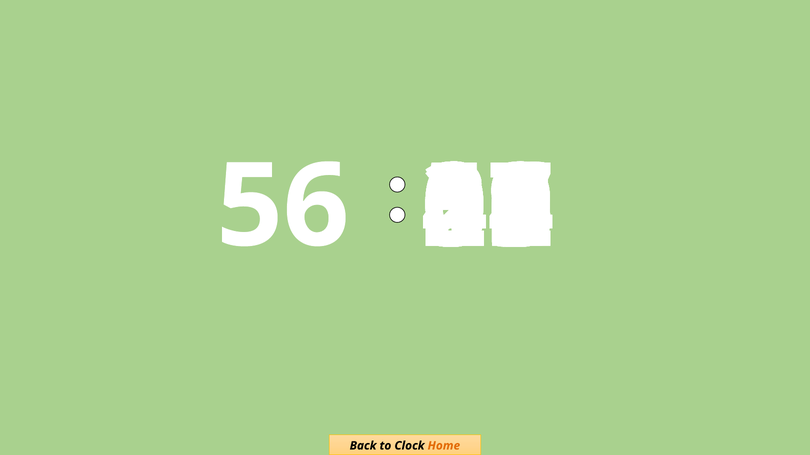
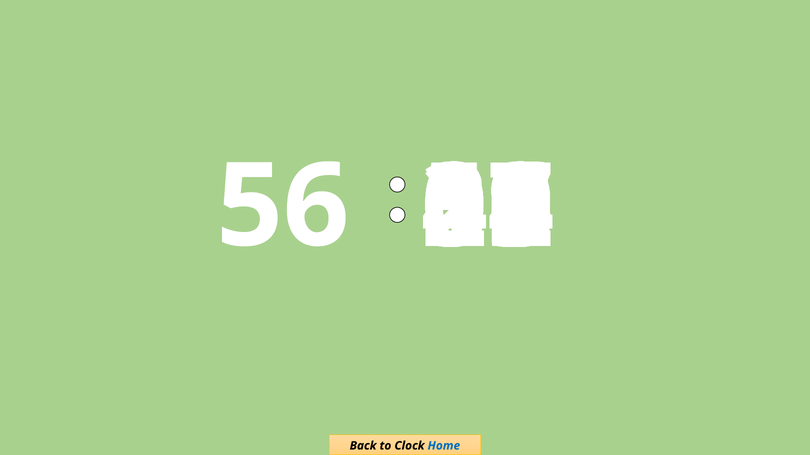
Home colour: orange -> blue (444, 446)
